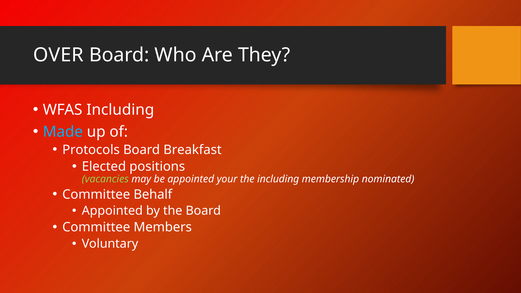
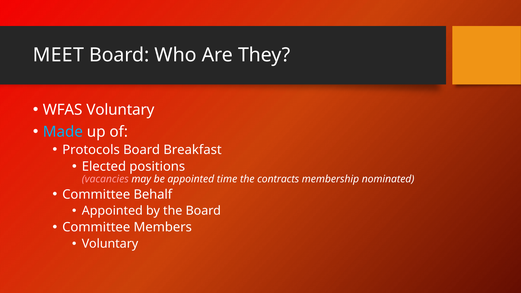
OVER: OVER -> MEET (58, 55)
WFAS Including: Including -> Voluntary (120, 110)
vacancies colour: light green -> pink (105, 179)
your: your -> time (227, 179)
the including: including -> contracts (278, 179)
